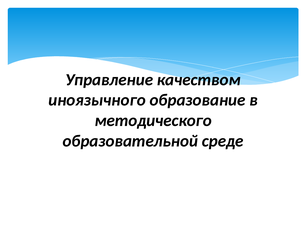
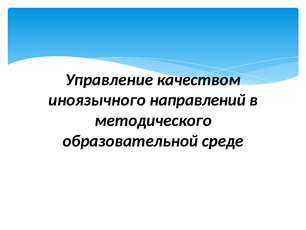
образование: образование -> направлений (198, 100)
